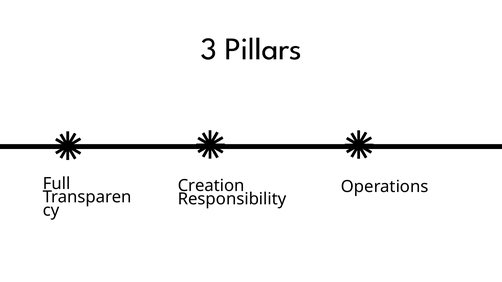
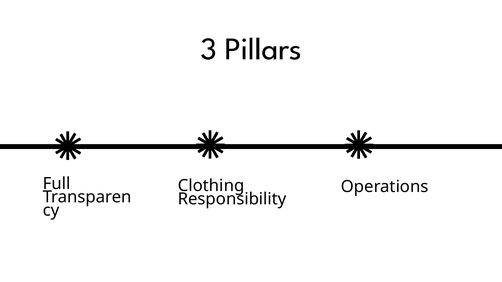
Creation: Creation -> Clothing (211, 186)
